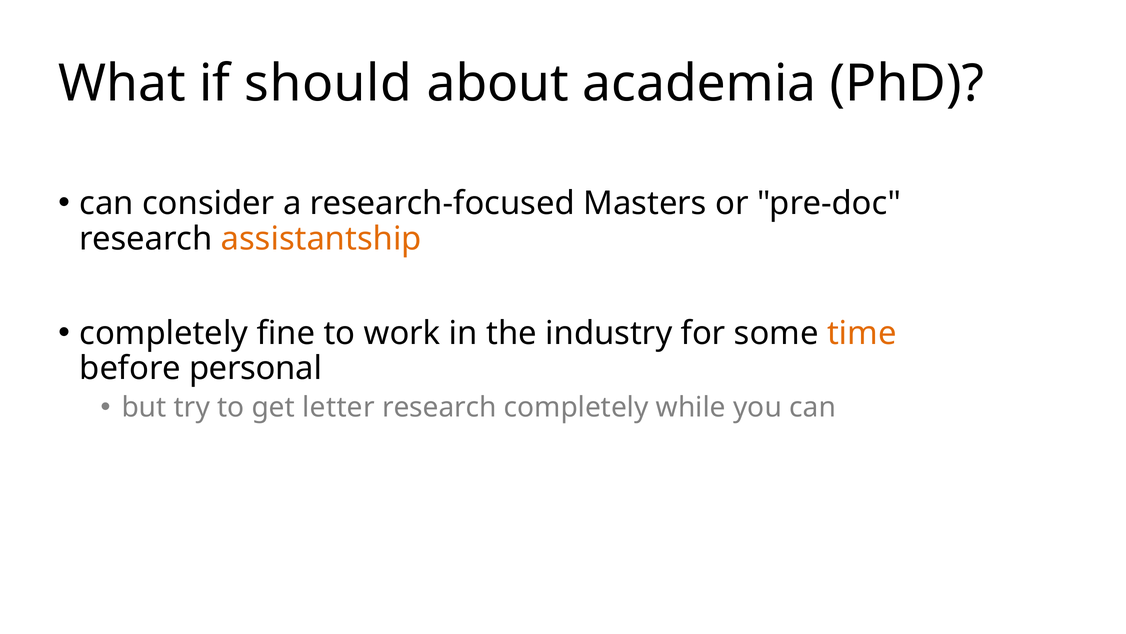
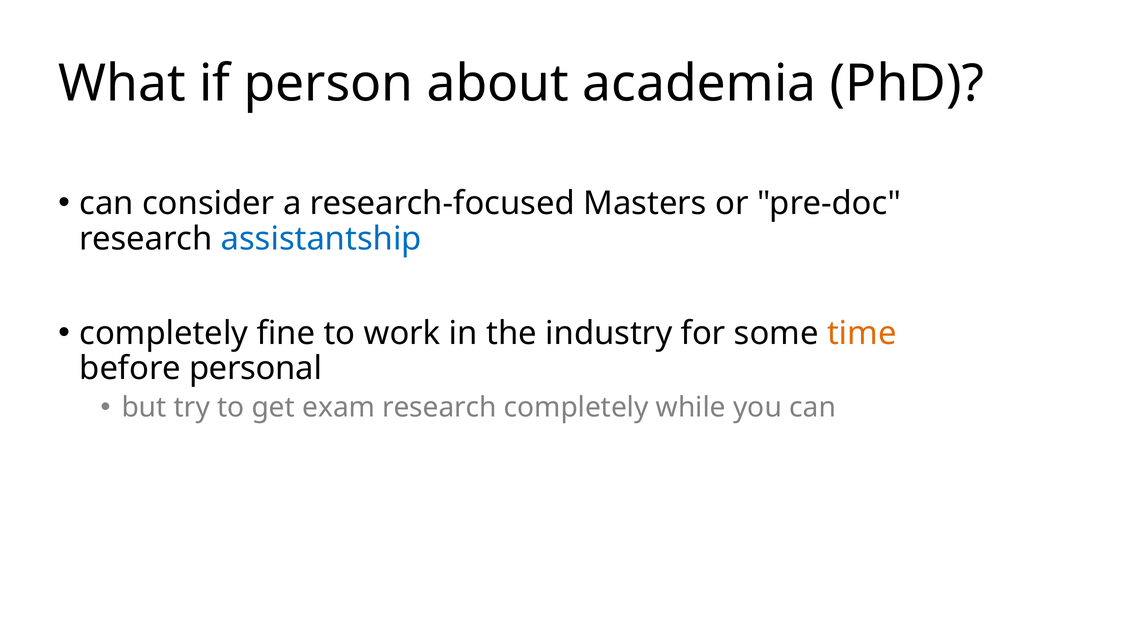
should: should -> person (328, 84)
assistantship colour: orange -> blue (321, 239)
letter: letter -> exam (339, 407)
